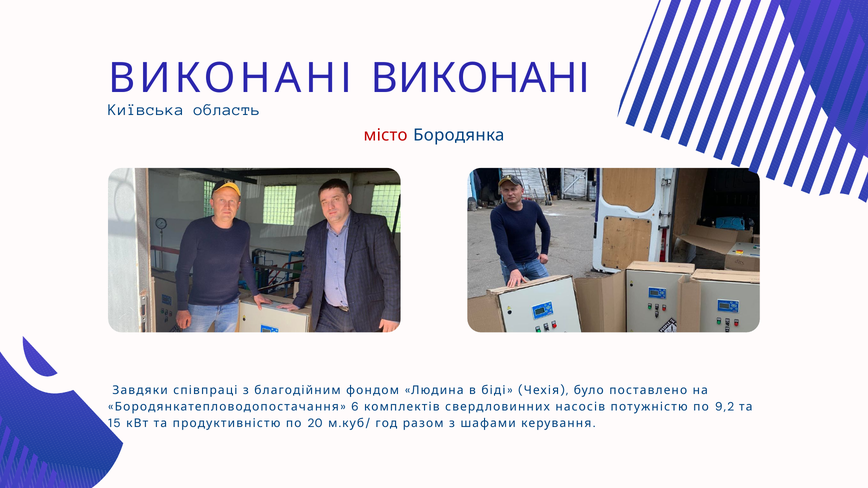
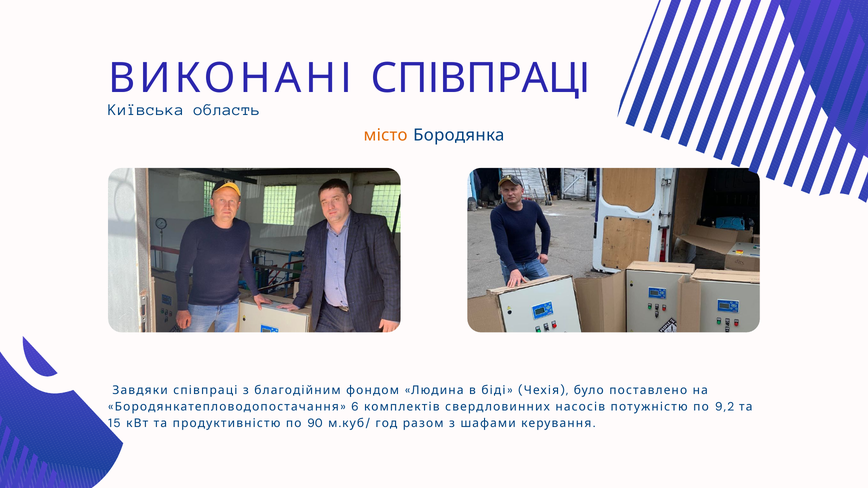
ВИКОНАНІ: ВИКОНАНІ -> СПІВПРАЦІ (481, 79)
місто colour: red -> orange (386, 135)
20: 20 -> 90 (315, 424)
